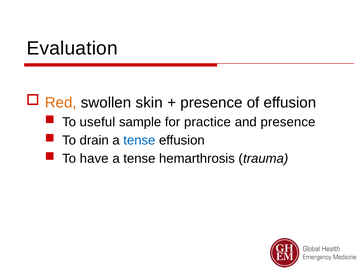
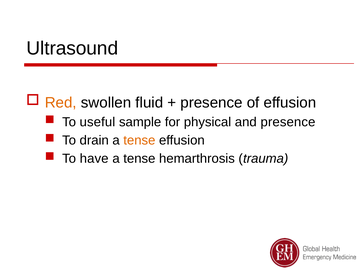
Evaluation: Evaluation -> Ultrasound (72, 48)
skin: skin -> fluid (149, 103)
practice: practice -> physical (207, 122)
tense colour: blue -> orange (139, 140)
